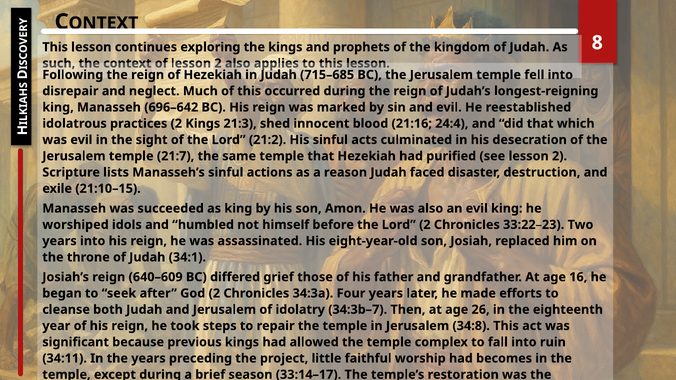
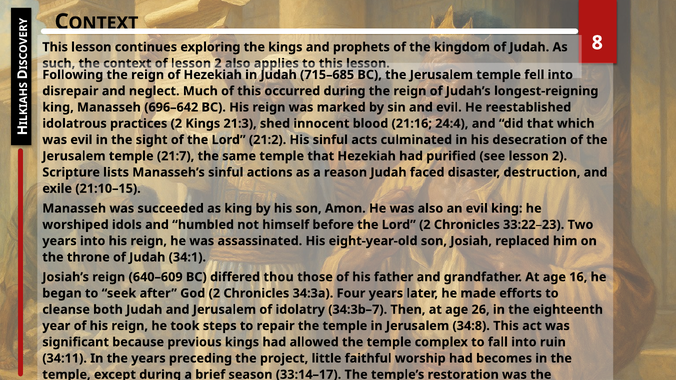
grief: grief -> thou (279, 277)
